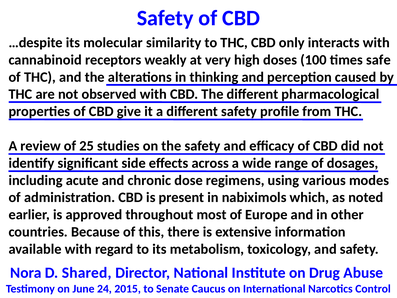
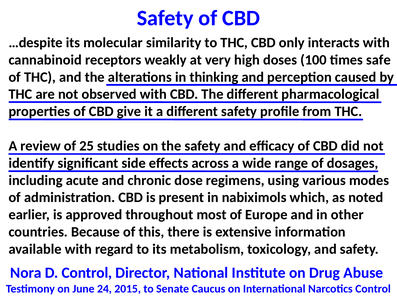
D Shared: Shared -> Control (87, 273)
